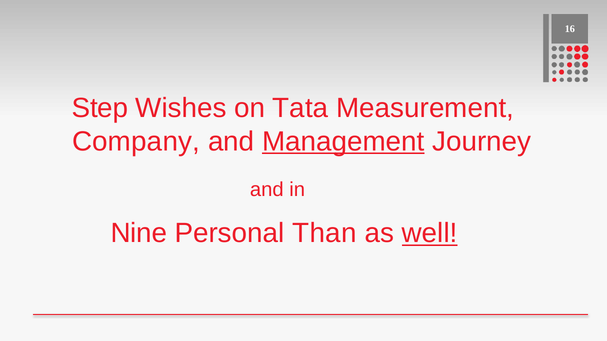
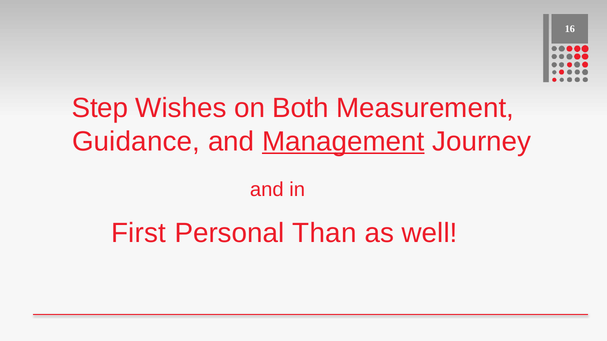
Tata: Tata -> Both (301, 108)
Company: Company -> Guidance (136, 142)
Nine: Nine -> First (139, 234)
well underline: present -> none (430, 234)
